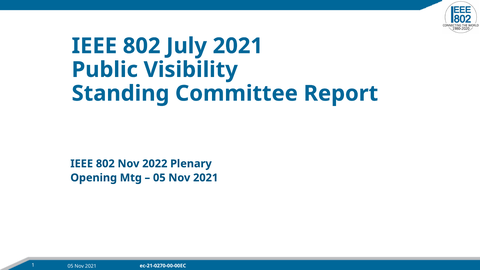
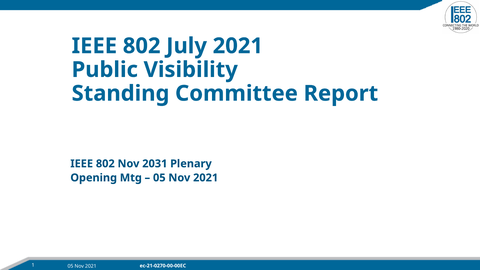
2022: 2022 -> 2031 (155, 164)
